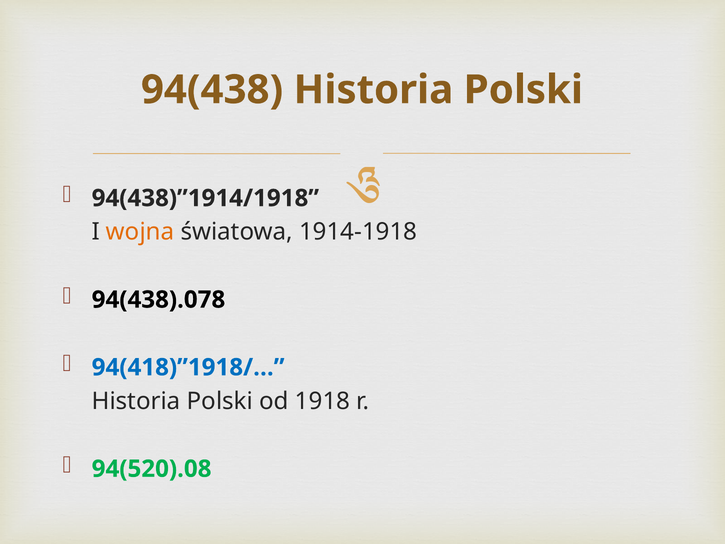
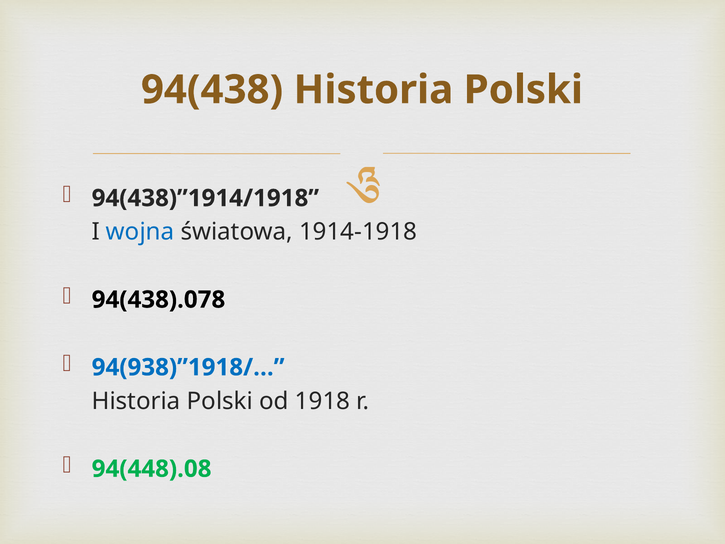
wojna colour: orange -> blue (140, 232)
94(418)”1918/…: 94(418)”1918/… -> 94(938)”1918/… (188, 367)
94(520).08: 94(520).08 -> 94(448).08 (152, 469)
